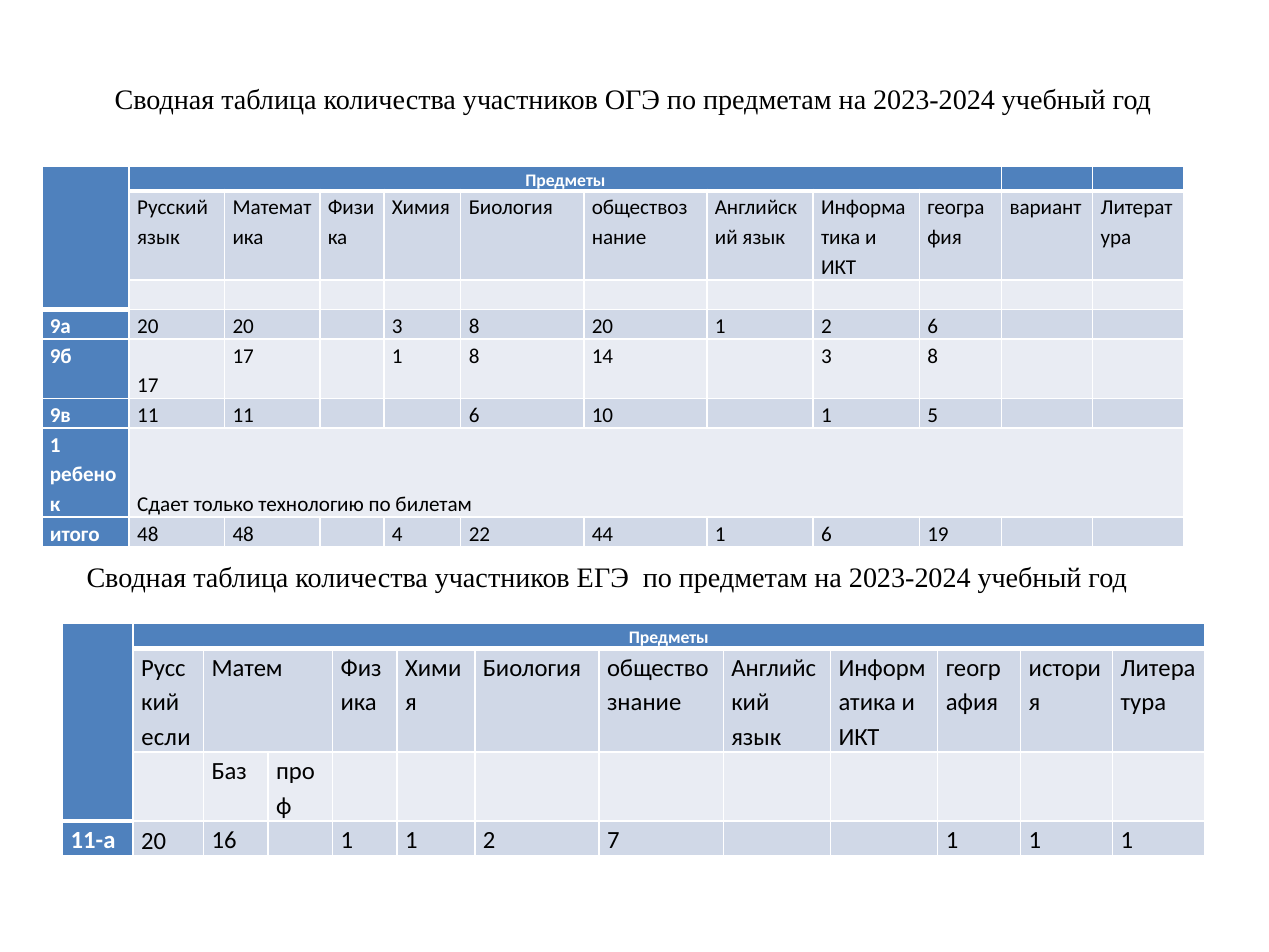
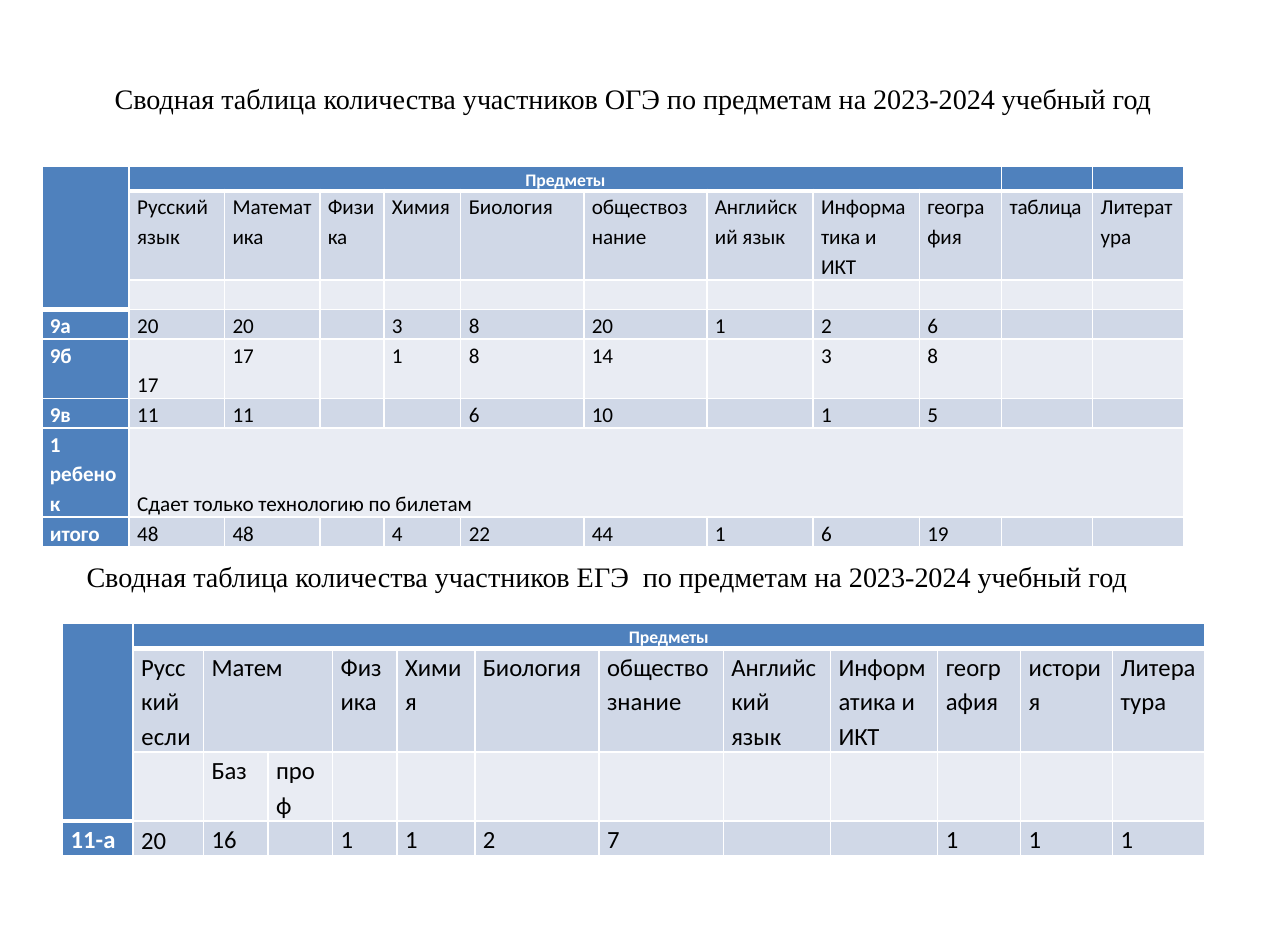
вариант: вариант -> таблица (1046, 208)
